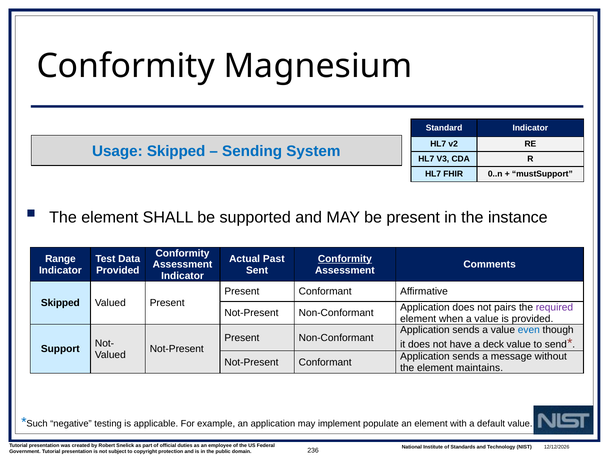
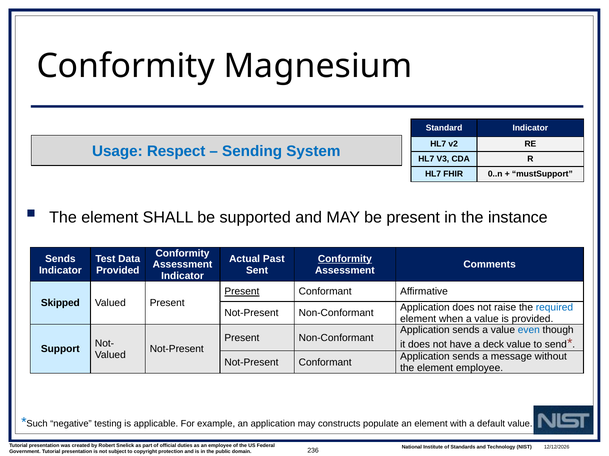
Usage Skipped: Skipped -> Respect (176, 152)
Range: Range -> Sends (60, 259)
Present underline: none -> present (242, 292)
pairs: pairs -> raise (505, 308)
required colour: purple -> blue (554, 308)
element maintains: maintains -> employee (480, 368)
implement: implement -> constructs (339, 424)
